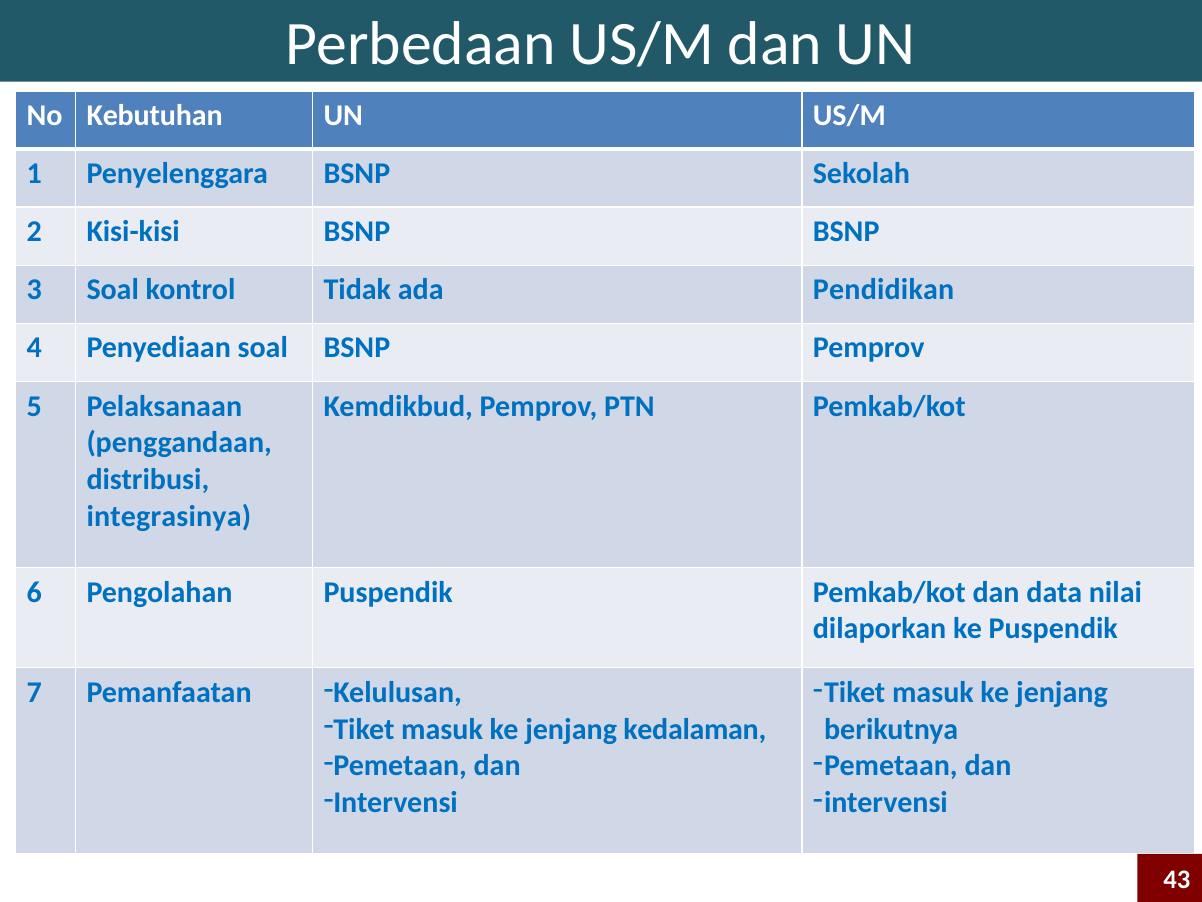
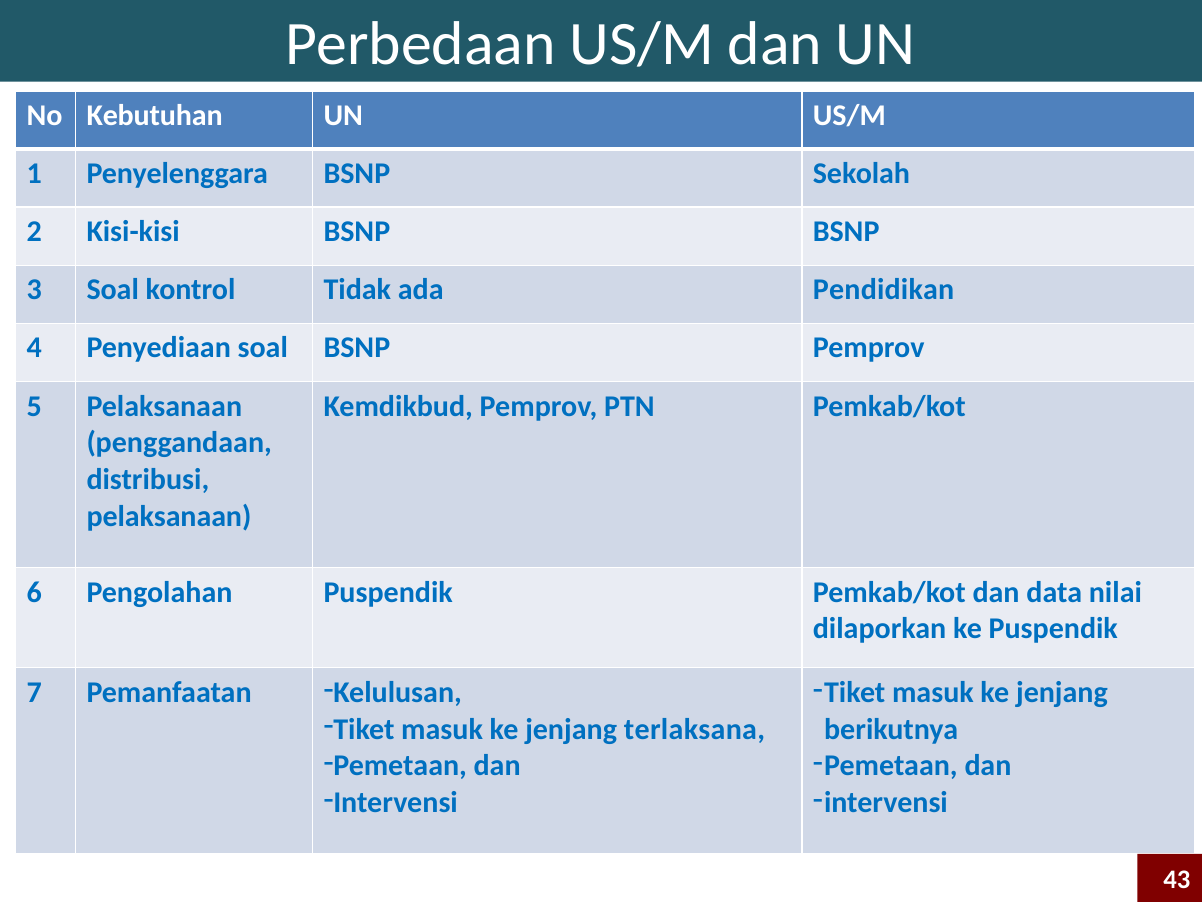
integrasinya: integrasinya -> pelaksanaan (169, 516)
kedalaman: kedalaman -> terlaksana (694, 729)
